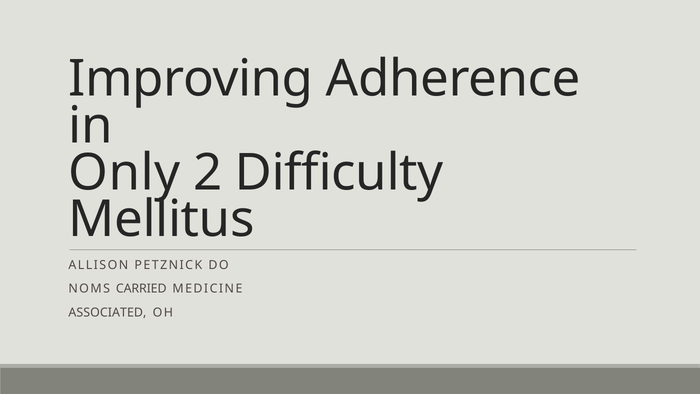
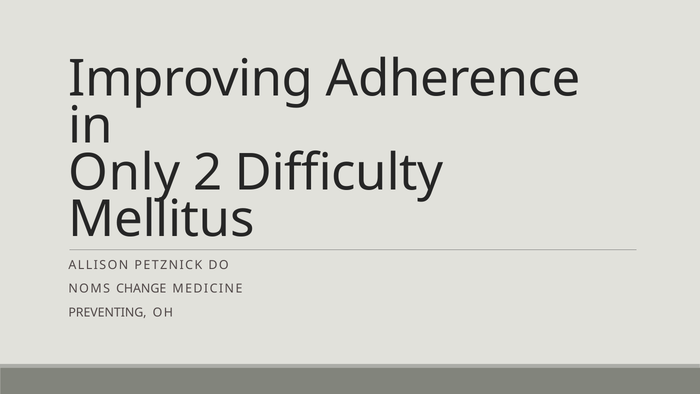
CARRIED: CARRIED -> CHANGE (141, 289)
ASSOCIATED: ASSOCIATED -> PREVENTING (107, 312)
